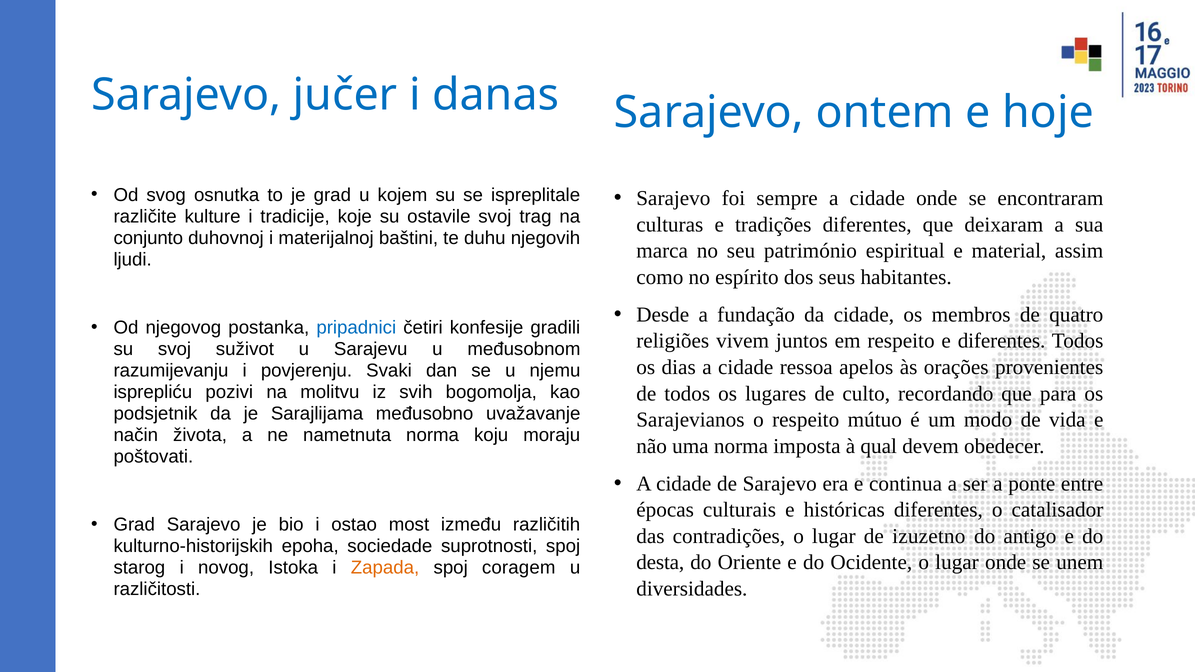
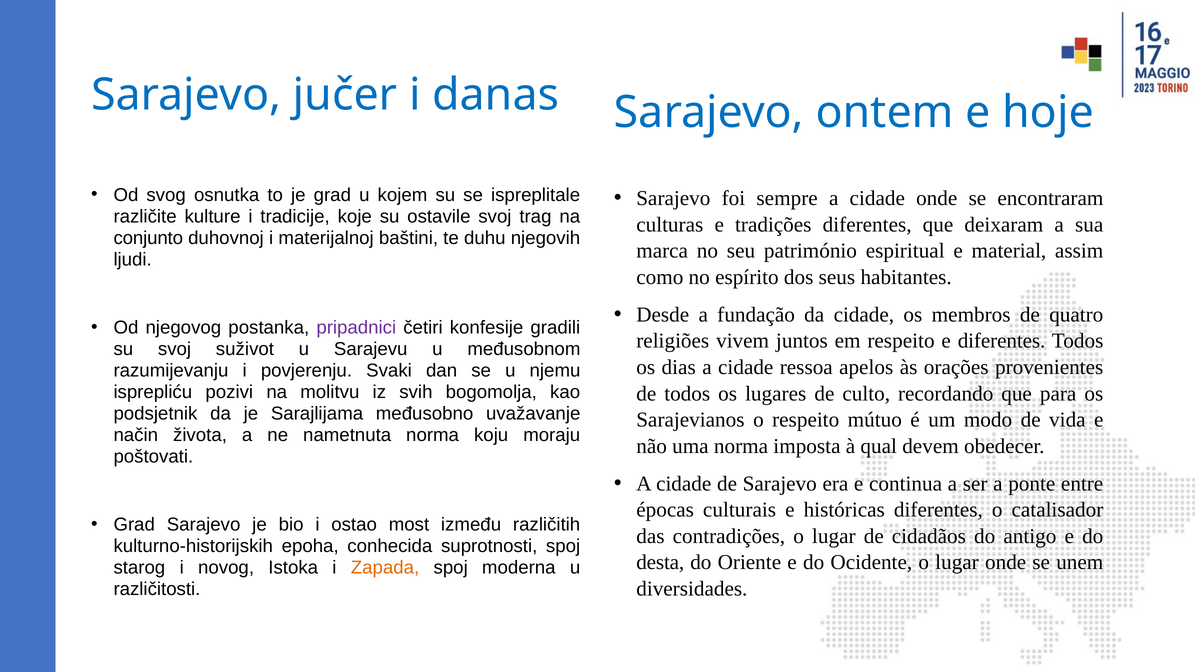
pripadnici colour: blue -> purple (356, 328)
izuzetno: izuzetno -> cidadãos (929, 536)
sociedade: sociedade -> conhecida (390, 546)
coragem: coragem -> moderna (519, 568)
